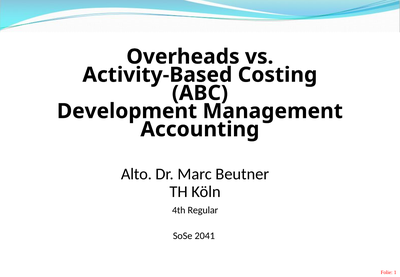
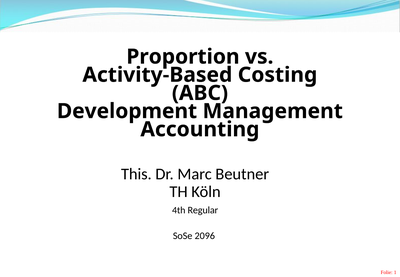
Overheads: Overheads -> Proportion (183, 57)
Alto: Alto -> This (136, 174)
2041: 2041 -> 2096 (205, 236)
